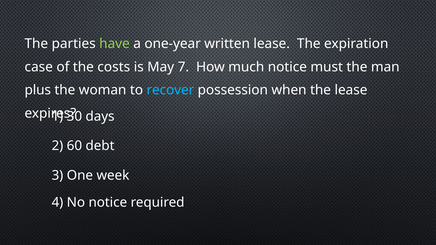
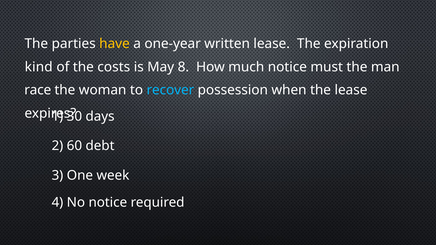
have colour: light green -> yellow (114, 44)
case: case -> kind (39, 67)
7: 7 -> 8 (183, 67)
plus: plus -> race (38, 90)
